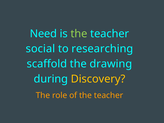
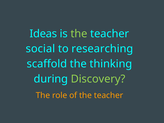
Need: Need -> Ideas (43, 34)
drawing: drawing -> thinking (111, 64)
Discovery colour: yellow -> light green (98, 79)
